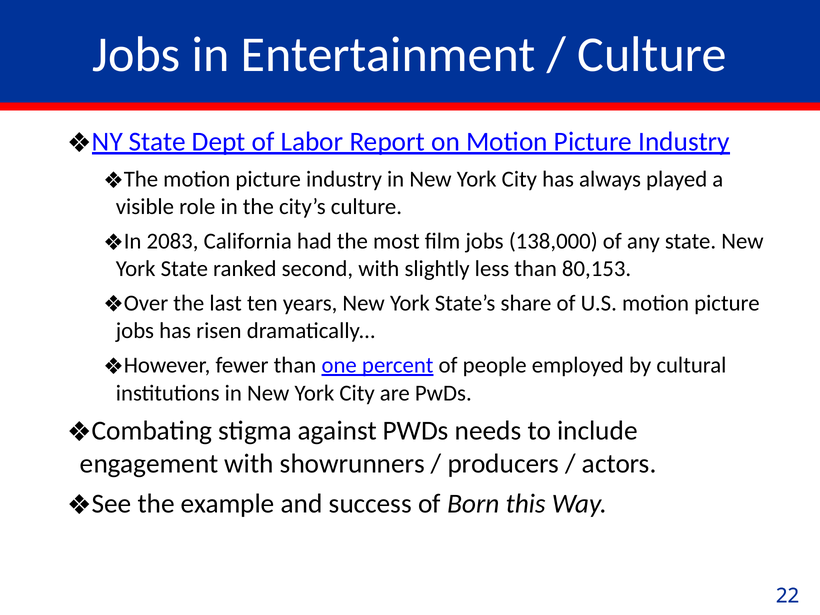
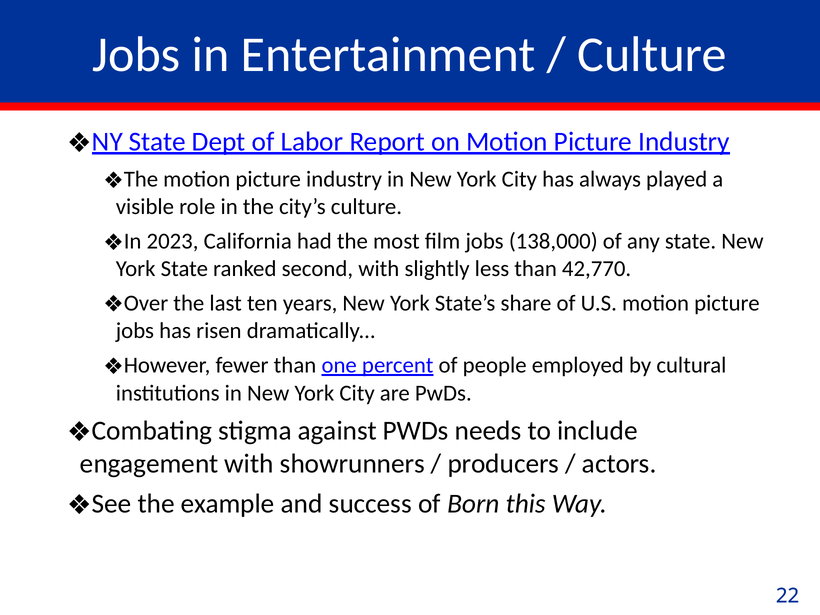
2083: 2083 -> 2023 (173, 241)
80,153: 80,153 -> 42,770 (597, 269)
